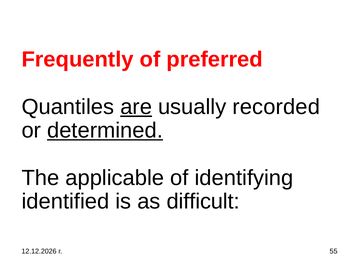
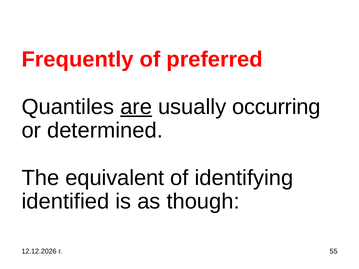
recorded: recorded -> occurring (276, 107)
determined underline: present -> none (105, 131)
applicable: applicable -> equivalent (115, 178)
difficult: difficult -> though (203, 202)
